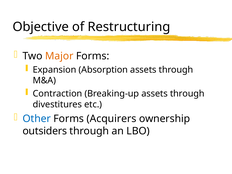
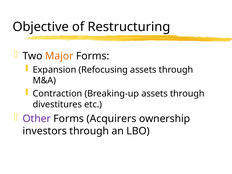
Absorption: Absorption -> Refocusing (103, 70)
Other colour: blue -> purple (37, 119)
outsiders: outsiders -> investors (45, 131)
